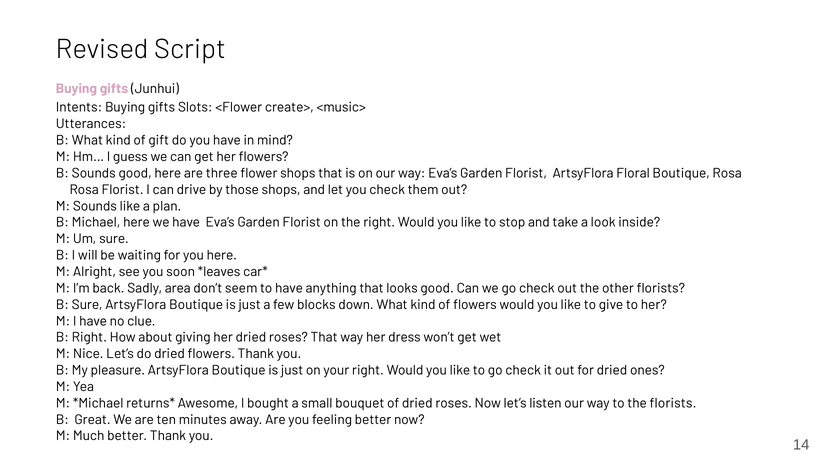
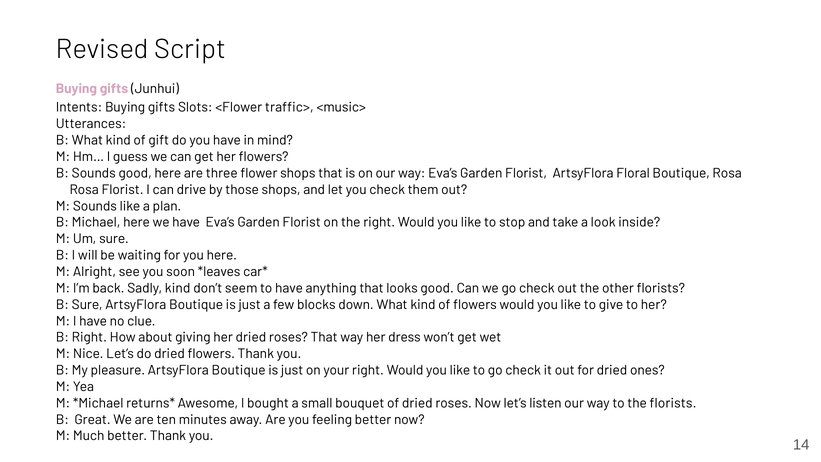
create>: create> -> traffic> (289, 107)
Sadly area: area -> kind (178, 288)
